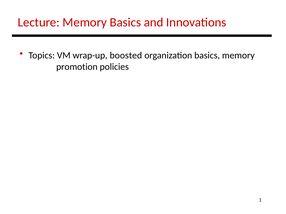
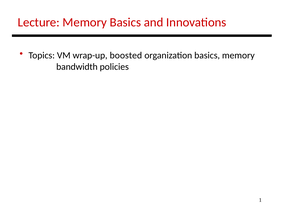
promotion: promotion -> bandwidth (77, 67)
